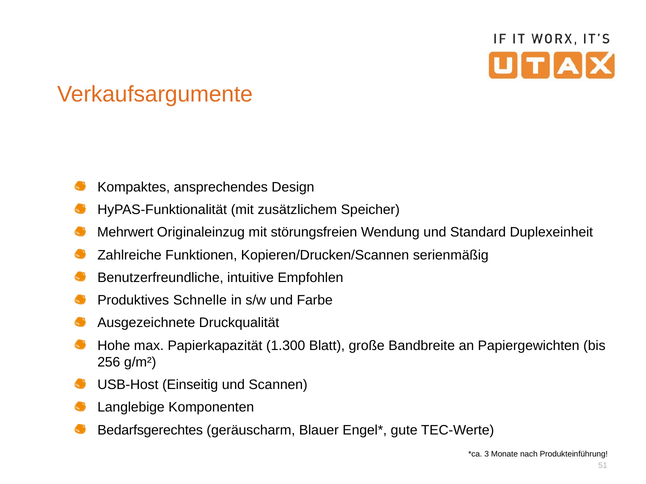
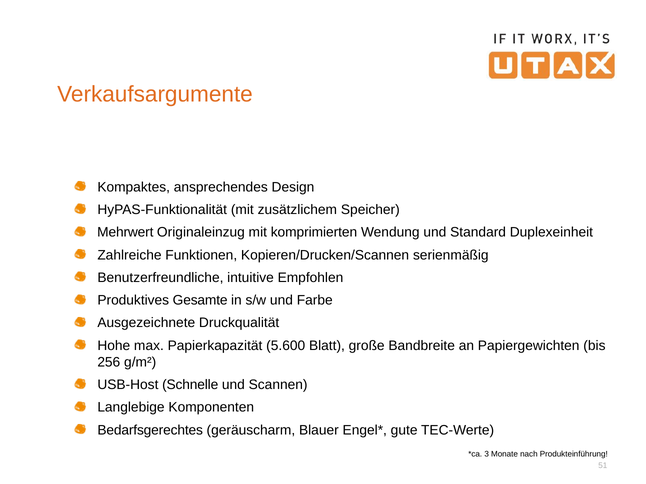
störungsfreien: störungsfreien -> komprimierten (314, 233)
Schnelle: Schnelle -> Gesamte (200, 301)
1.300: 1.300 -> 5.600 (286, 346)
Einseitig: Einseitig -> Schnelle (190, 385)
